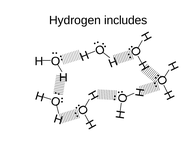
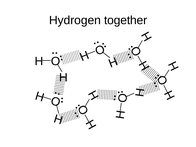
includes: includes -> together (126, 20)
